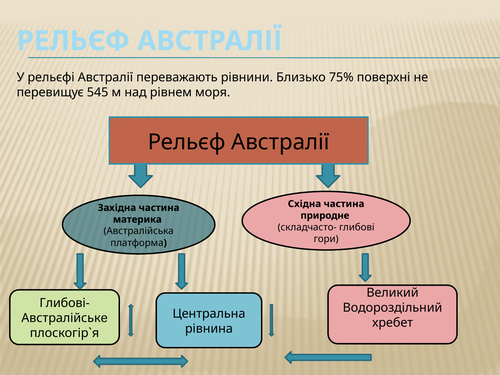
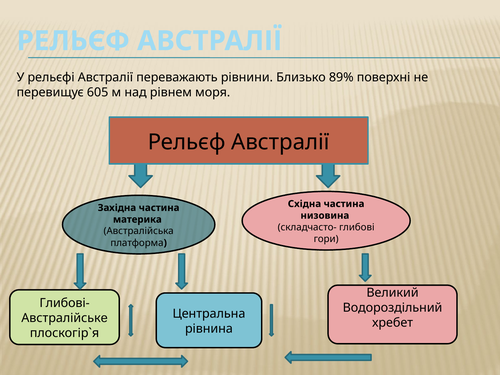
75%: 75% -> 89% (341, 77)
545: 545 -> 605 (98, 92)
природне: природне -> низовина (325, 216)
